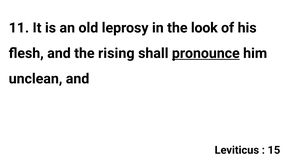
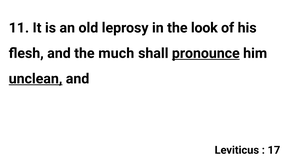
rising: rising -> much (116, 53)
unclean underline: none -> present (36, 79)
15: 15 -> 17 (274, 150)
